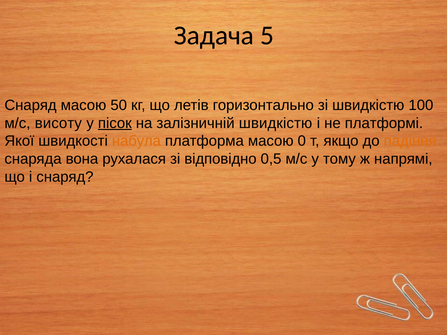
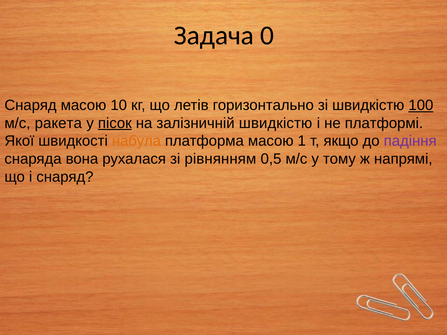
5: 5 -> 0 (267, 36)
50: 50 -> 10 (119, 105)
100 underline: none -> present (421, 105)
висоту: висоту -> ракета (58, 123)
0: 0 -> 1 (302, 141)
падіння colour: orange -> purple (410, 141)
відповідно: відповідно -> рівнянням (220, 159)
